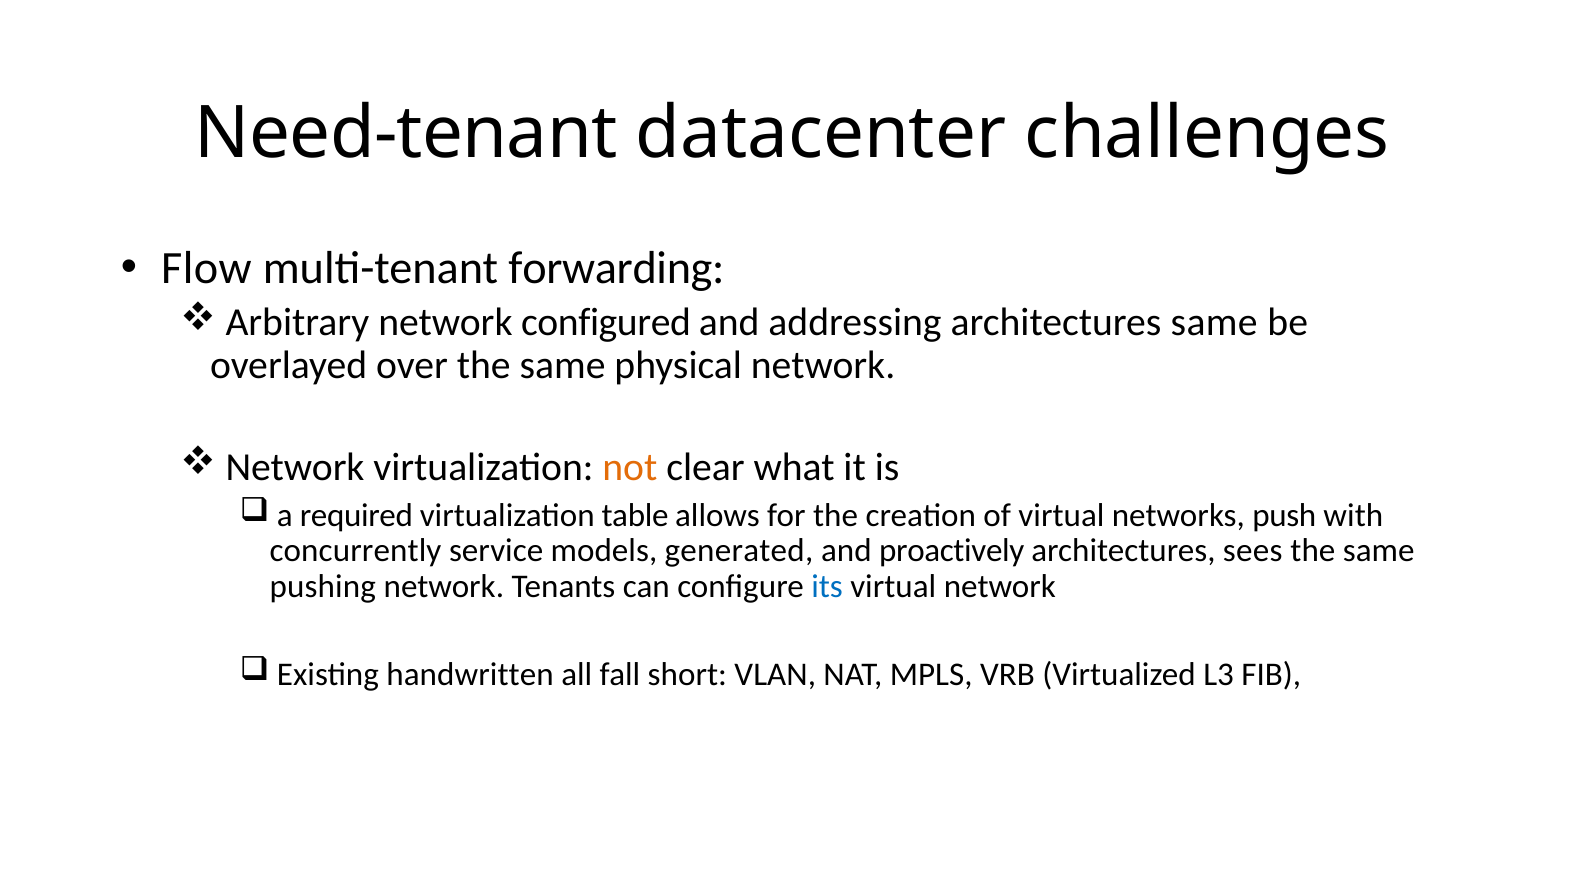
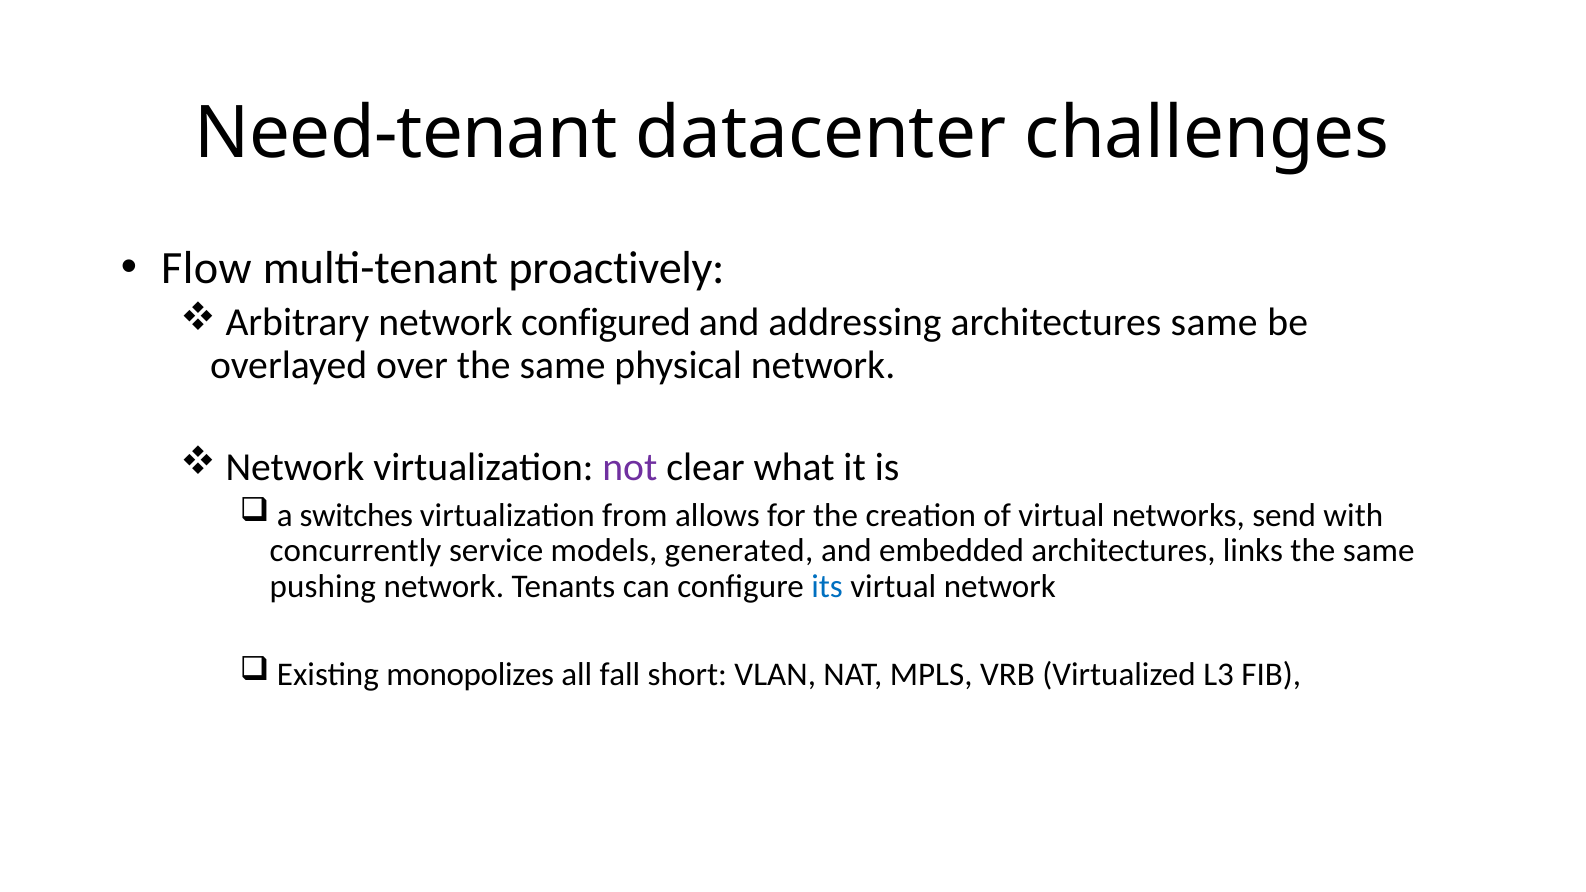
forwarding: forwarding -> proactively (617, 268)
not colour: orange -> purple (630, 468)
required: required -> switches (356, 515)
table: table -> from (635, 515)
push: push -> send (1284, 515)
proactively: proactively -> embedded (952, 551)
sees: sees -> links (1253, 551)
handwritten: handwritten -> monopolizes (470, 674)
